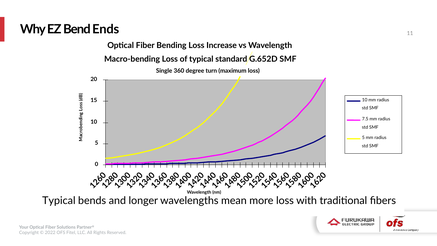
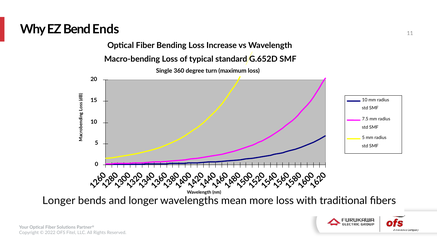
Typical: Typical -> Longer (59, 201)
